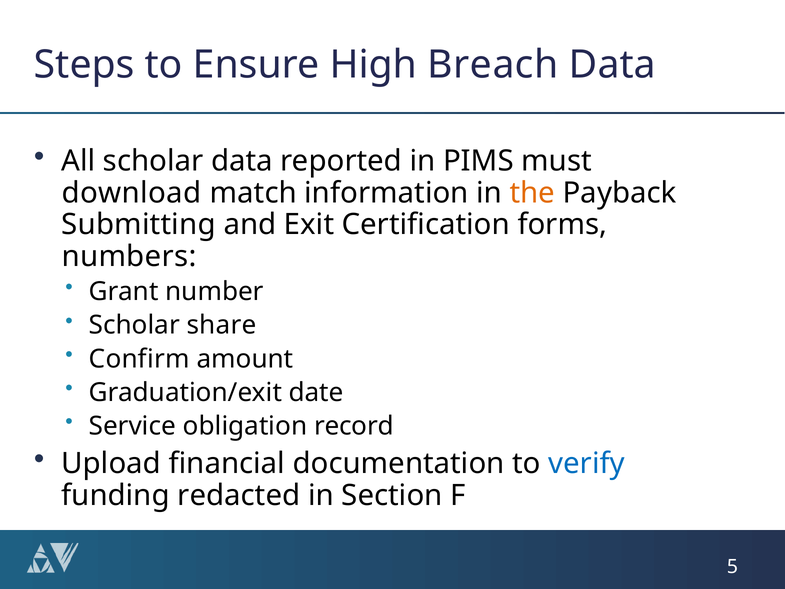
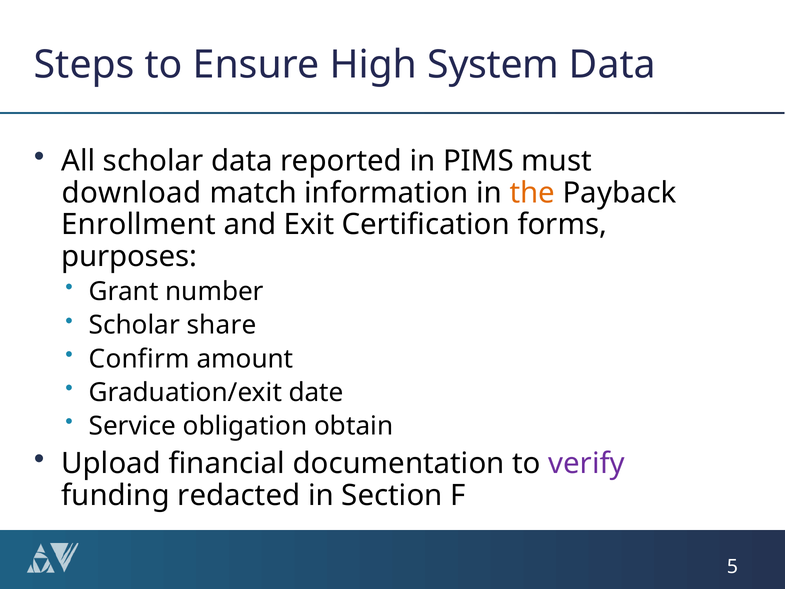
Breach: Breach -> System (493, 65)
Submitting: Submitting -> Enrollment (139, 225)
numbers: numbers -> purposes (129, 256)
record: record -> obtain (354, 426)
verify colour: blue -> purple (587, 463)
